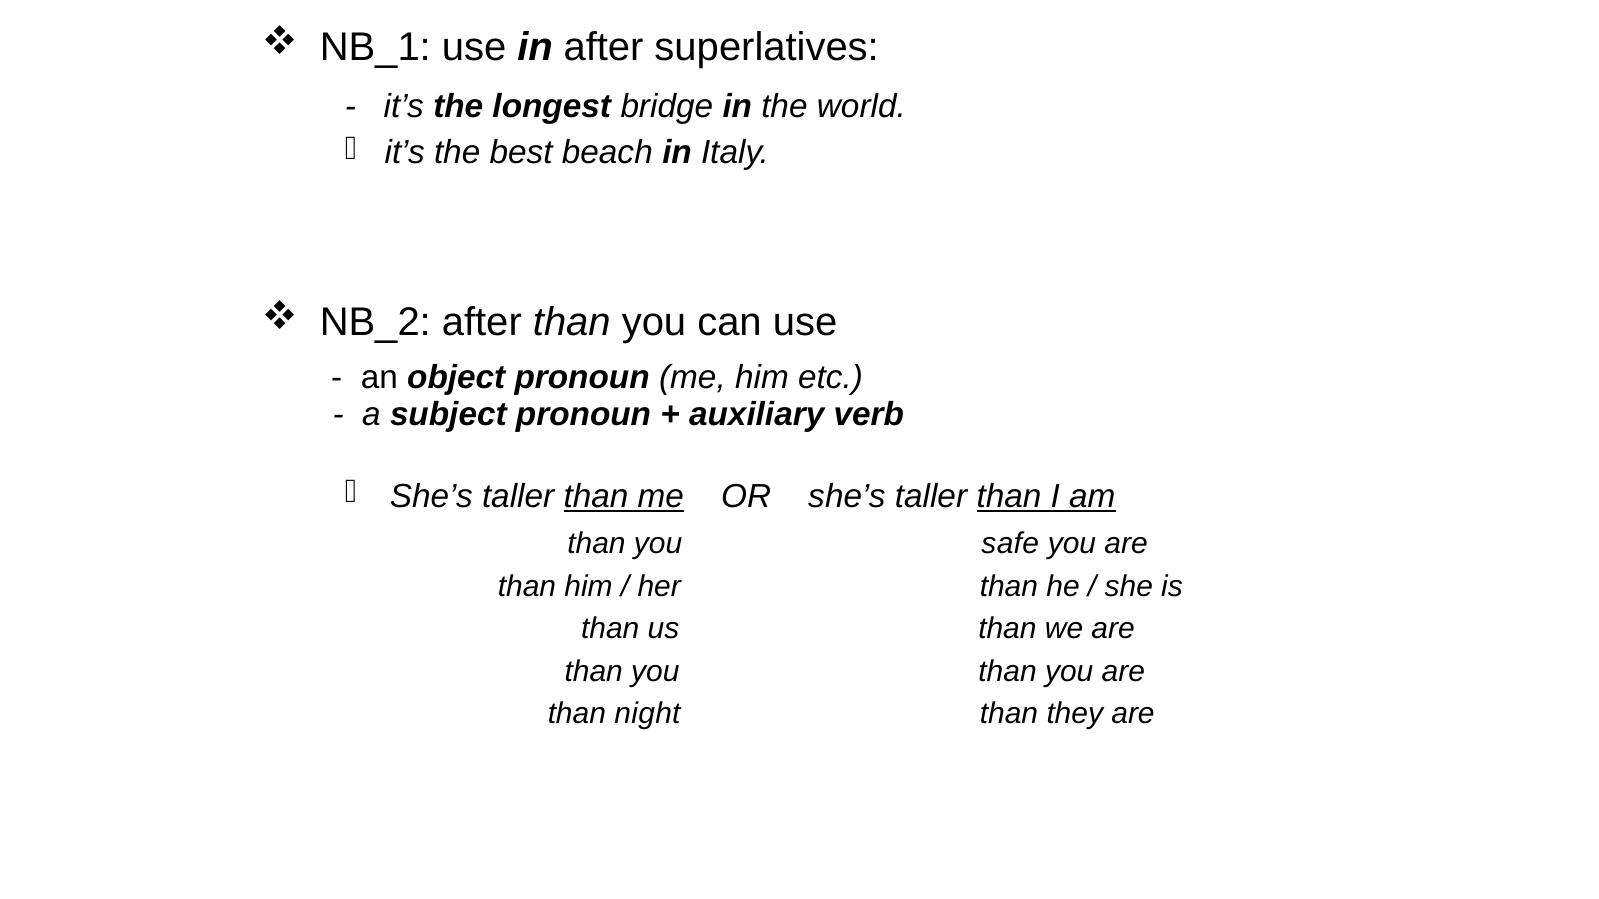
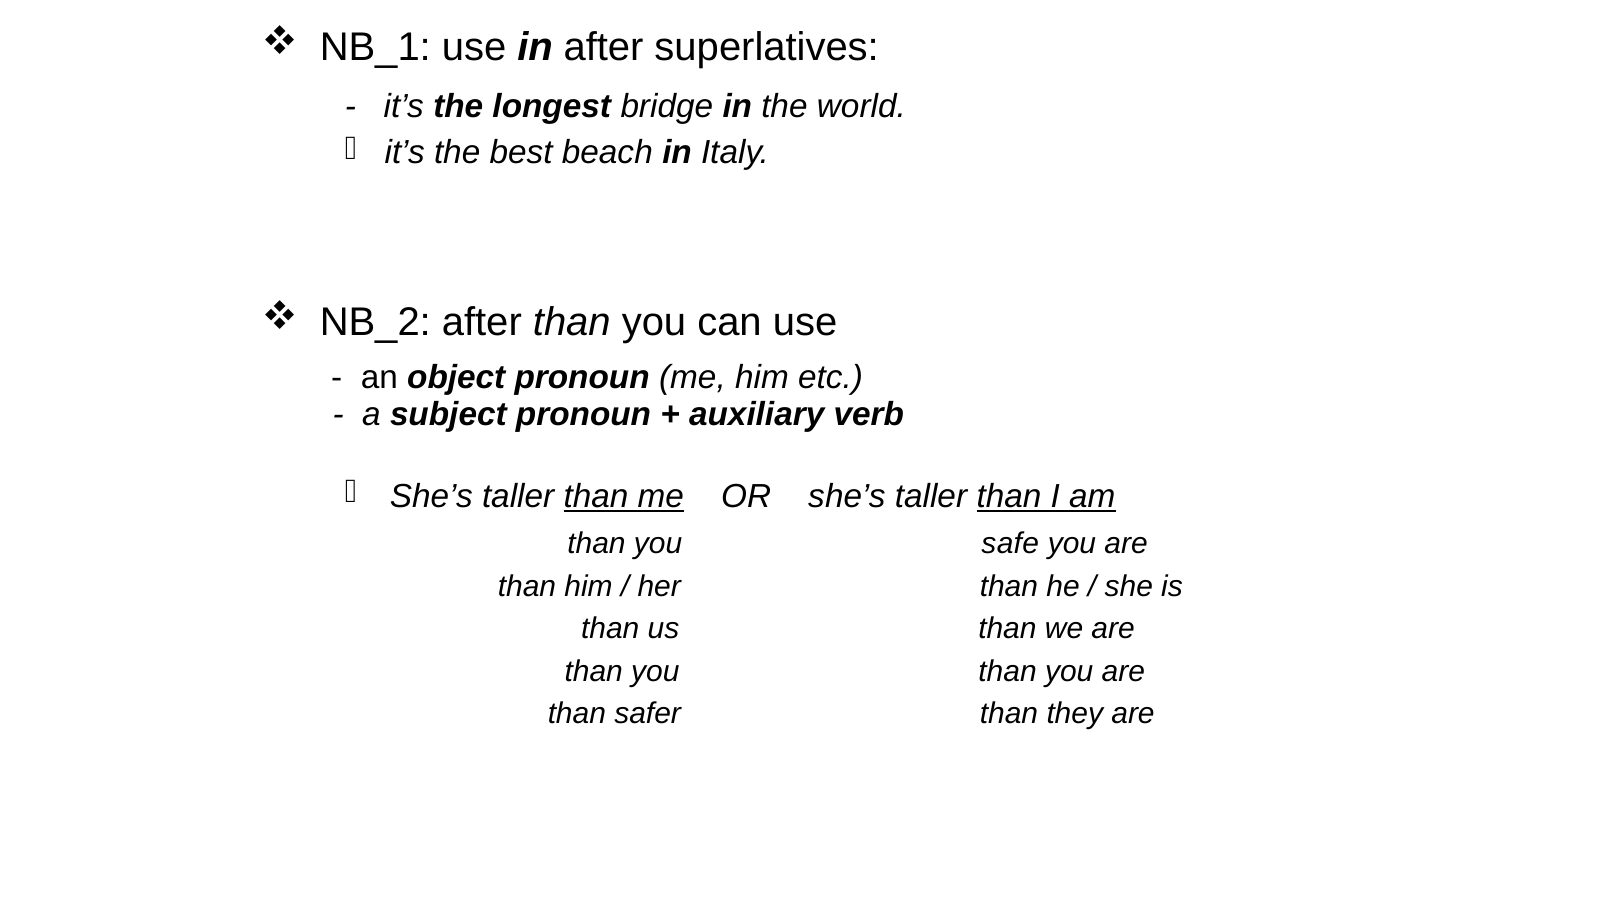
night: night -> safer (648, 714)
